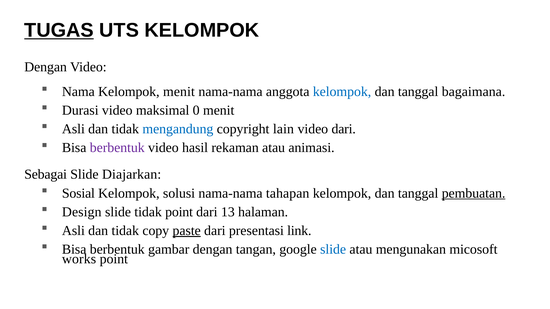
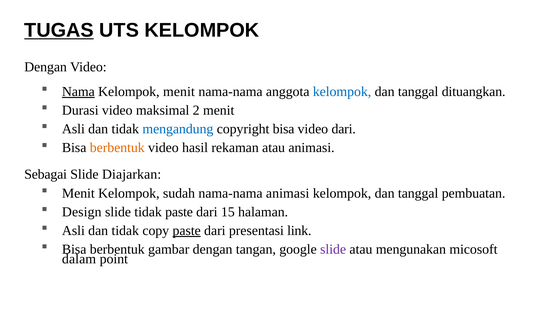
Nama underline: none -> present (78, 92)
bagaimana: bagaimana -> dituangkan (474, 92)
0: 0 -> 2 (196, 110)
copyright lain: lain -> bisa (284, 129)
berbentuk colour: purple -> orange (117, 148)
Sosial: Sosial -> Menit (78, 193)
solusi: solusi -> sudah (179, 193)
nama-nama tahapan: tahapan -> animasi (288, 193)
pembuatan underline: present -> none (474, 193)
tidak point: point -> paste (179, 212)
13: 13 -> 15 (228, 212)
slide colour: blue -> purple (333, 250)
works: works -> dalam (79, 259)
